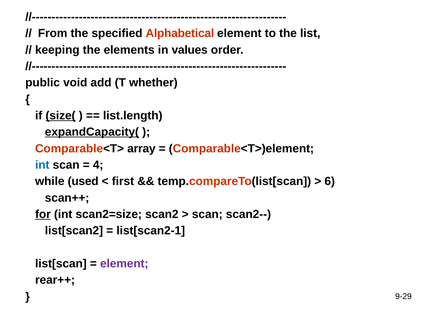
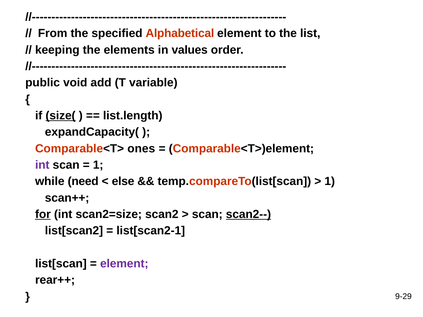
whether: whether -> variable (153, 83)
expandCapacity( underline: present -> none (92, 132)
array: array -> ones (141, 149)
int colour: blue -> purple (42, 165)
4: 4 -> 1 (98, 165)
used: used -> need (83, 182)
first: first -> else (123, 182)
6: 6 -> 1 (330, 182)
scan2-- underline: none -> present (248, 214)
